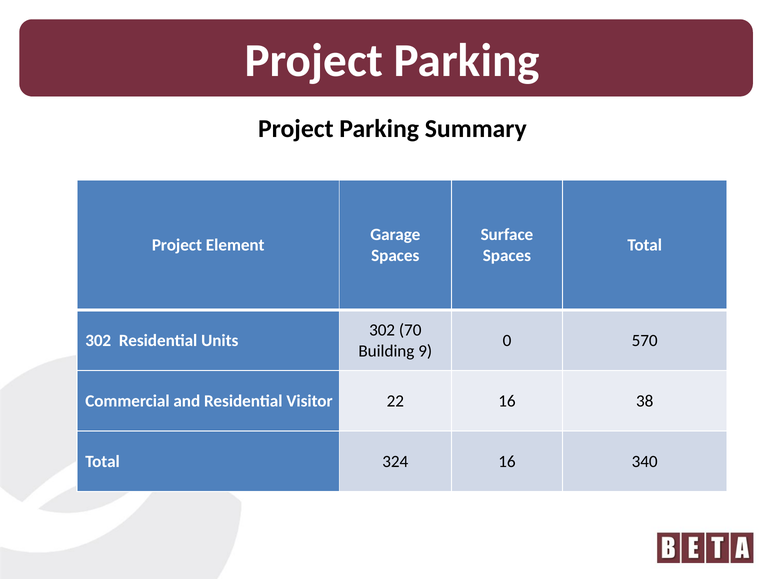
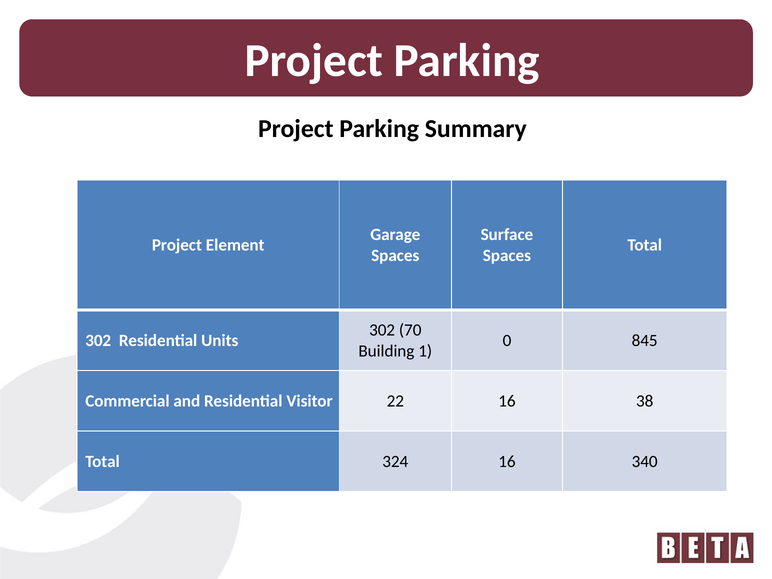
570: 570 -> 845 (645, 340)
9: 9 -> 1 (425, 351)
